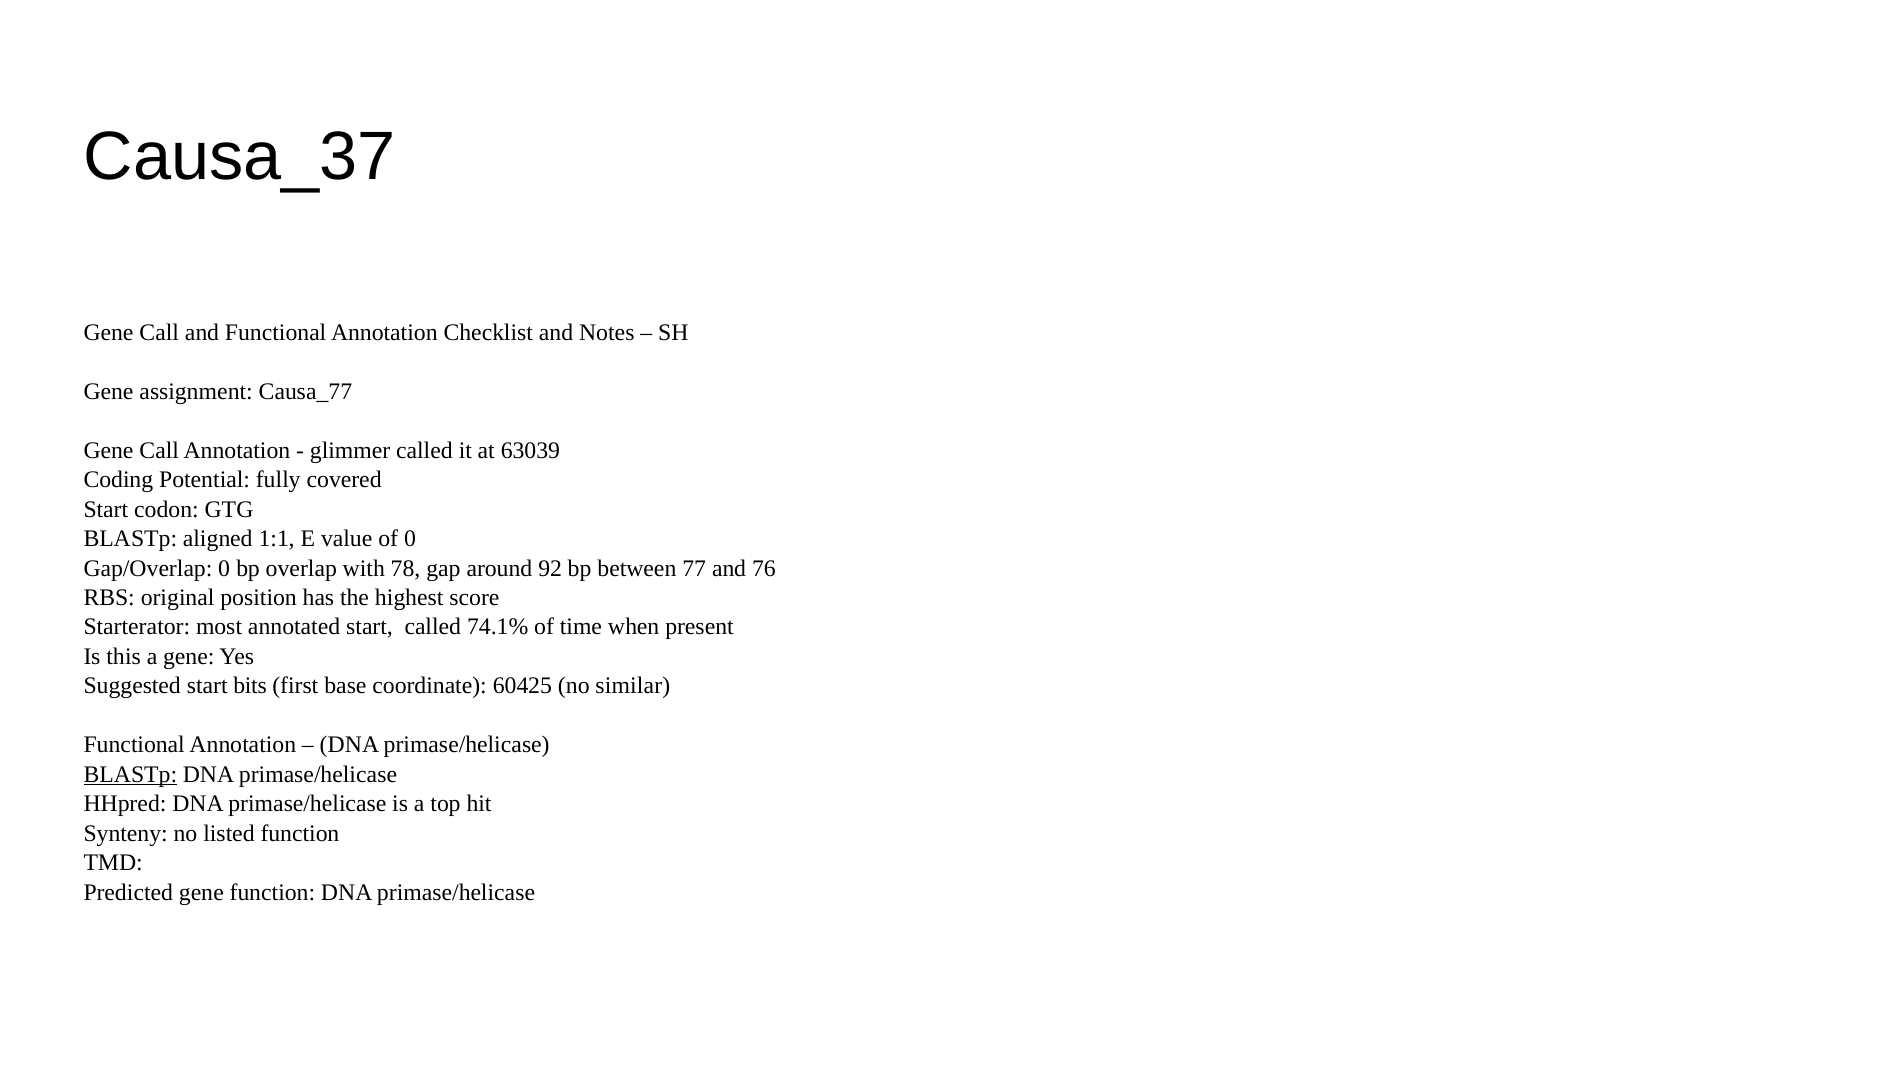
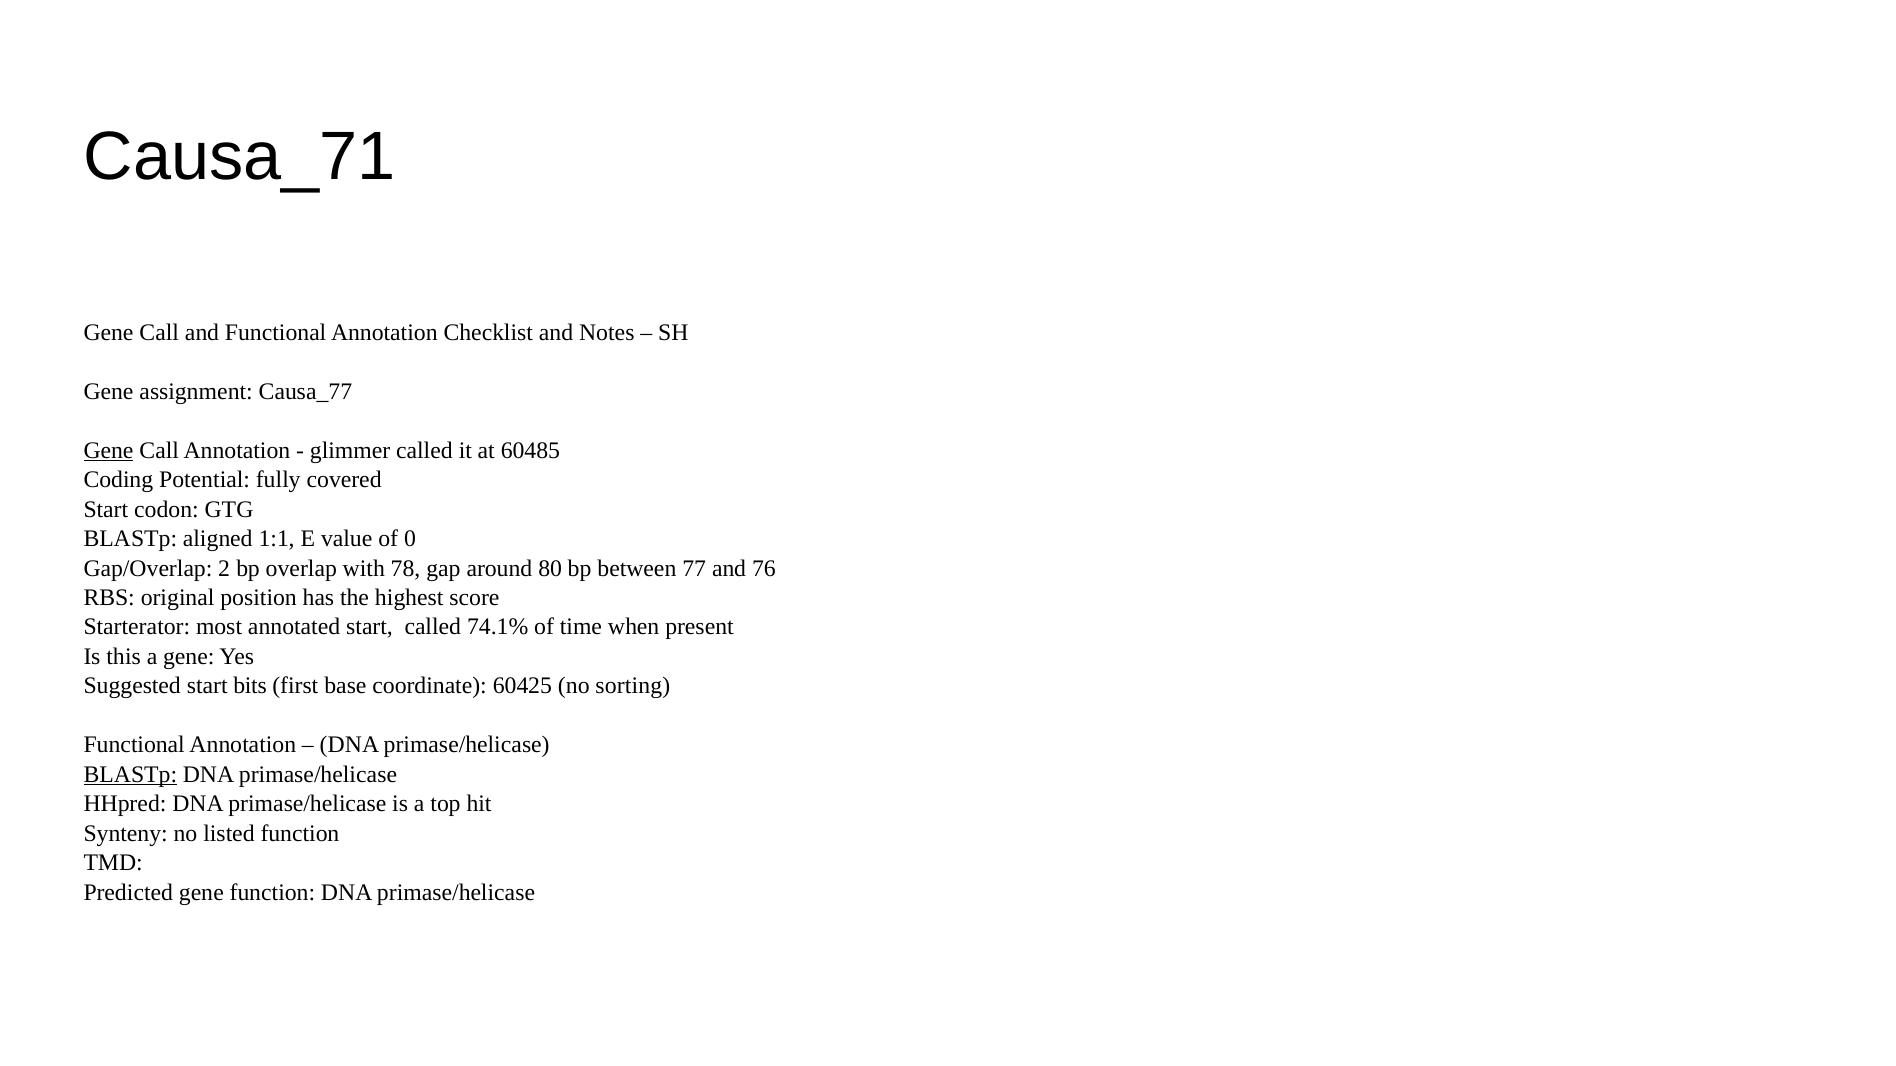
Causa_37: Causa_37 -> Causa_71 (240, 157)
Gene underline: none -> present (109, 451)
63039: 63039 -> 60485 (530, 451)
Gap/Overlap 0: 0 -> 2 (224, 569)
92: 92 -> 80 (550, 569)
similar: similar -> sorting (633, 686)
